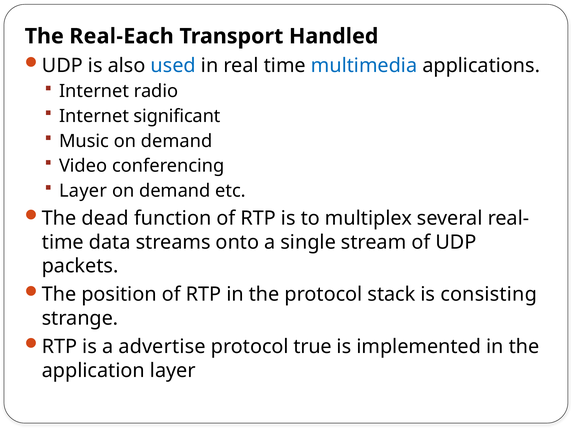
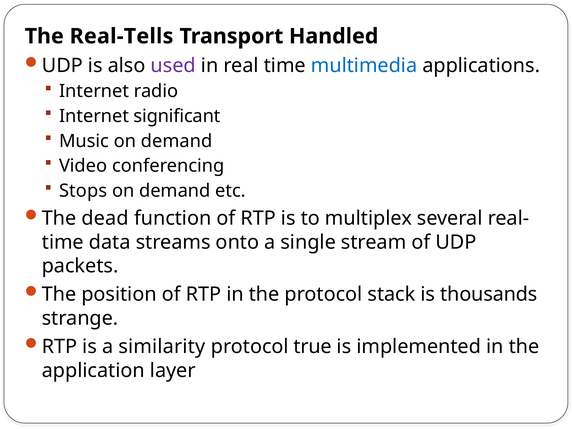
Real-Each: Real-Each -> Real-Tells (122, 36)
used colour: blue -> purple (173, 66)
Layer: Layer -> Stops (83, 191)
consisting: consisting -> thousands (489, 294)
advertise: advertise -> similarity (162, 347)
